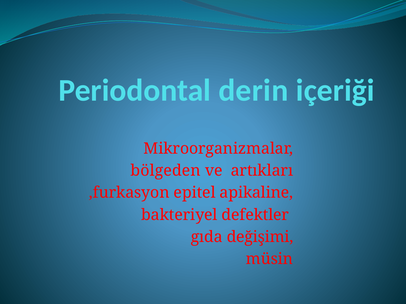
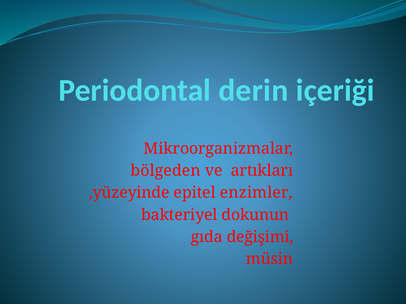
,furkasyon: ,furkasyon -> ,yüzeyinde (129, 193)
apikaline: apikaline -> enzimler (256, 193)
defektler: defektler -> dokunun (255, 215)
